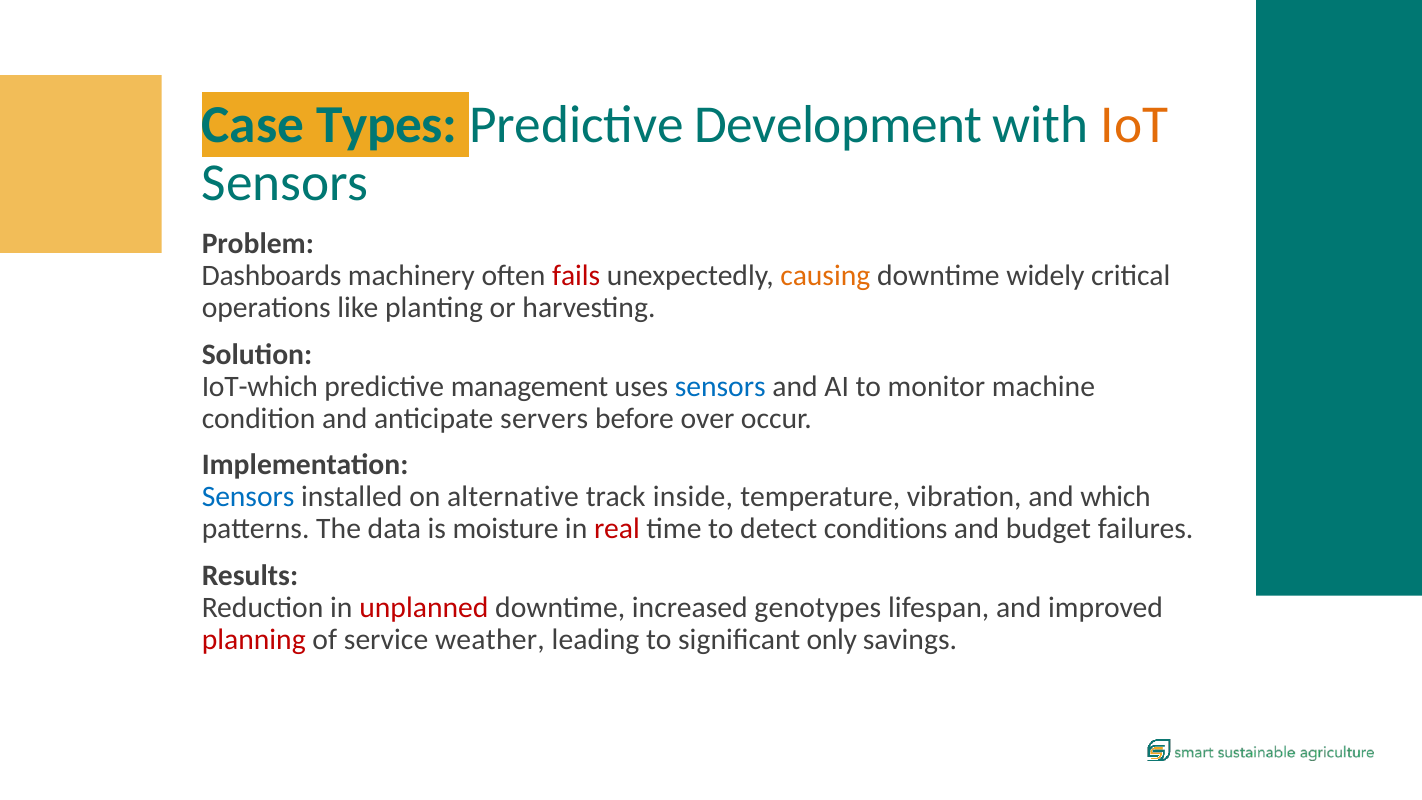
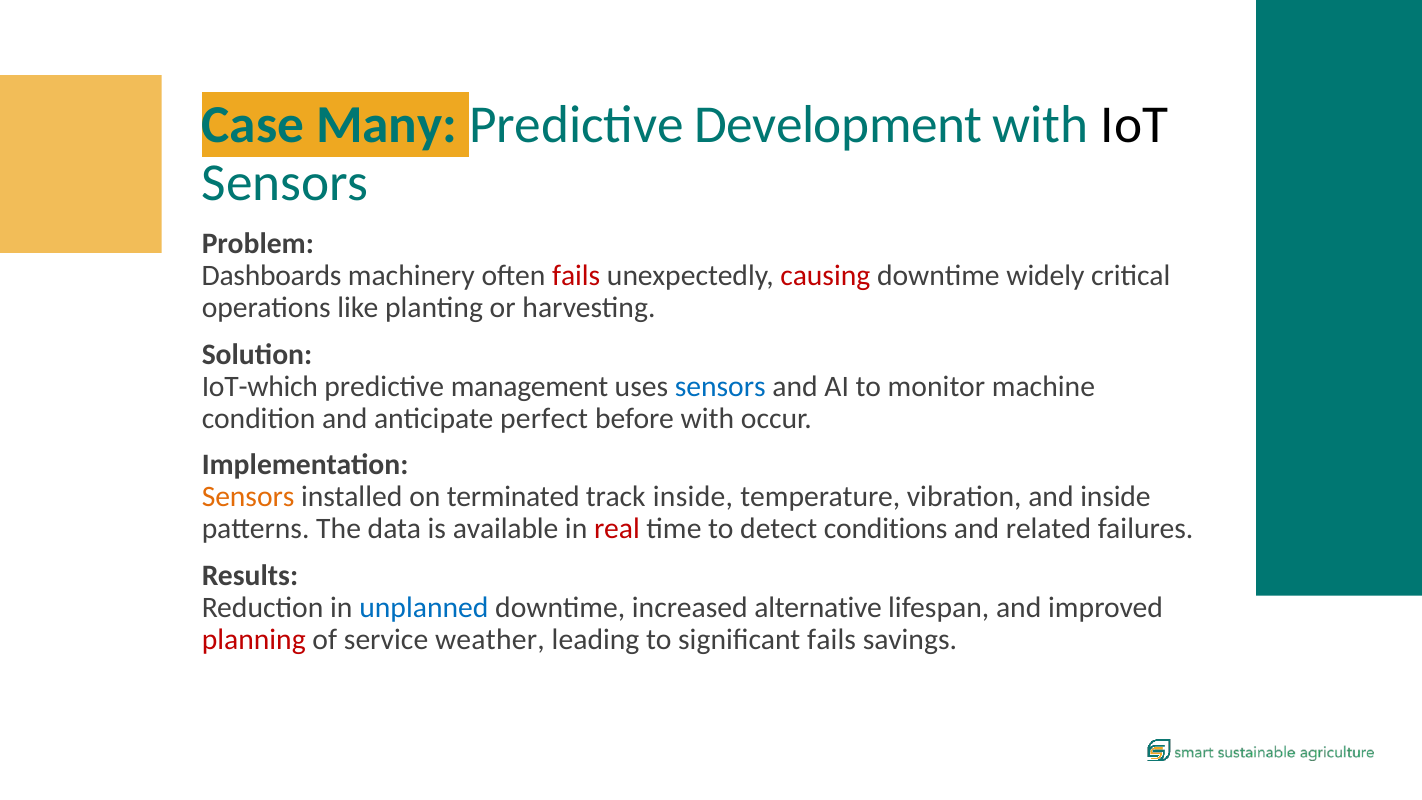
Types: Types -> Many (387, 125)
IoT colour: orange -> black (1135, 125)
causing colour: orange -> red (825, 275)
servers: servers -> perfect (544, 418)
before over: over -> with (707, 418)
Sensors colour: blue -> orange (248, 497)
alternative: alternative -> terminated (513, 497)
and which: which -> inside (1115, 497)
moisture: moisture -> available (506, 529)
budget: budget -> related (1049, 529)
unplanned colour: red -> blue (424, 608)
genotypes: genotypes -> alternative (818, 608)
significant only: only -> fails (832, 640)
